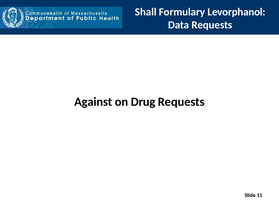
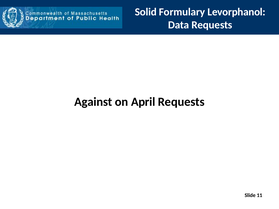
Shall: Shall -> Solid (146, 12)
Drug: Drug -> April (143, 102)
